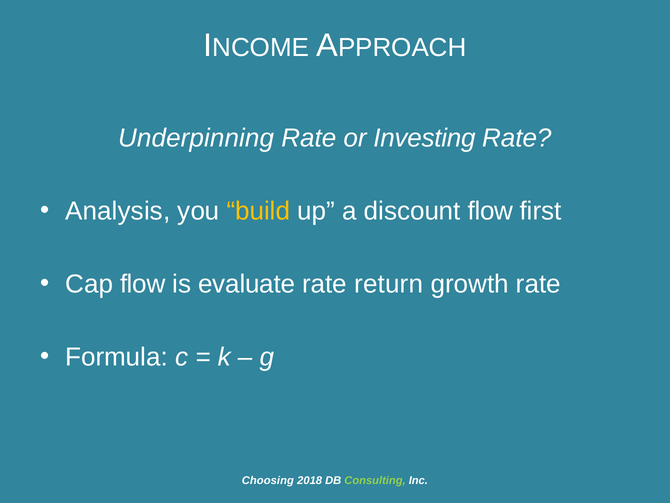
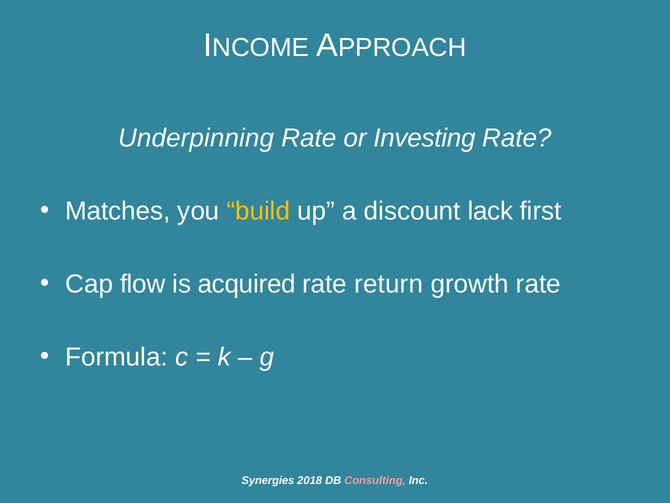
Analysis: Analysis -> Matches (118, 211)
discount flow: flow -> lack (490, 211)
evaluate: evaluate -> acquired (247, 284)
Choosing: Choosing -> Synergies (268, 480)
Consulting colour: light green -> pink (375, 480)
